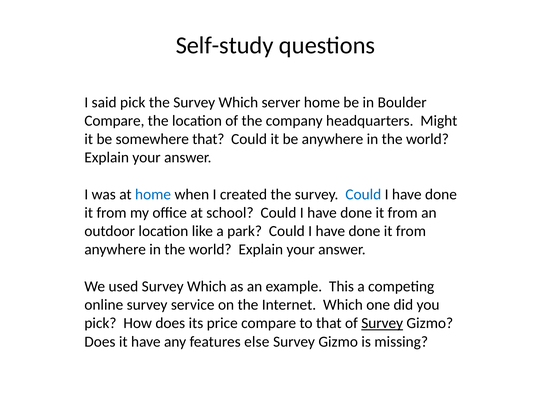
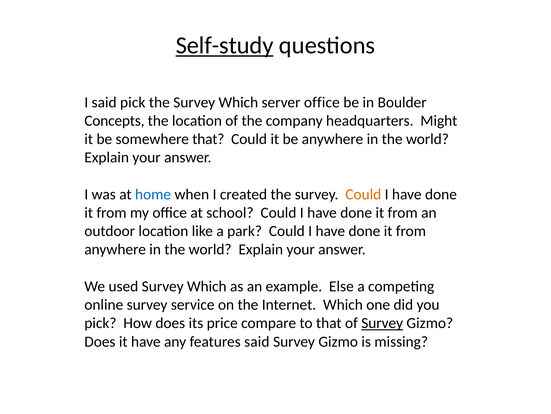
Self-study underline: none -> present (225, 45)
server home: home -> office (322, 102)
Compare: Compare -> Concepts (114, 121)
Could colour: blue -> orange (363, 194)
This: This -> Else (341, 286)
features else: else -> said (257, 341)
